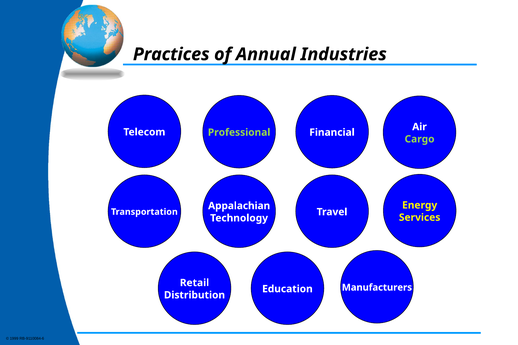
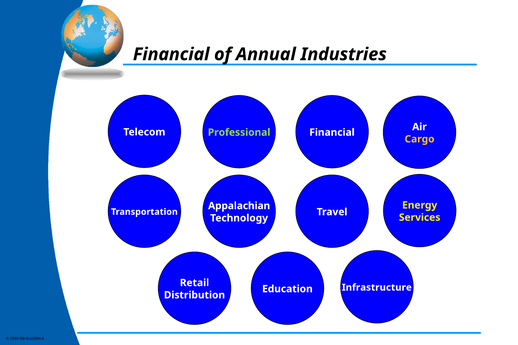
Practices: Practices -> Financial (171, 54)
Cargo colour: light green -> yellow (420, 139)
Manufacturers: Manufacturers -> Infrastructure (377, 288)
